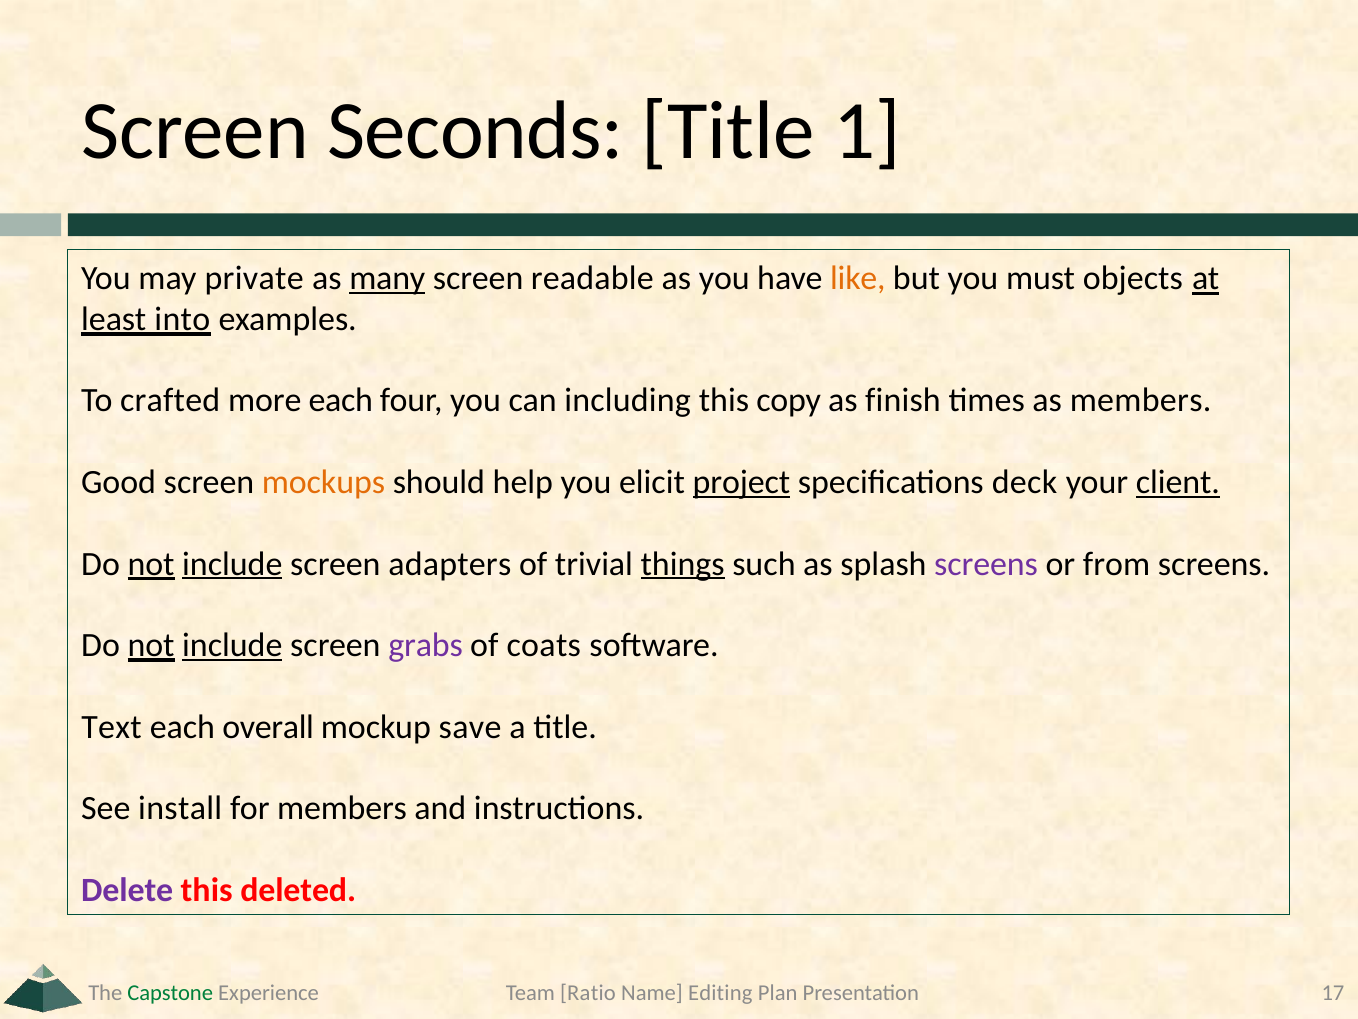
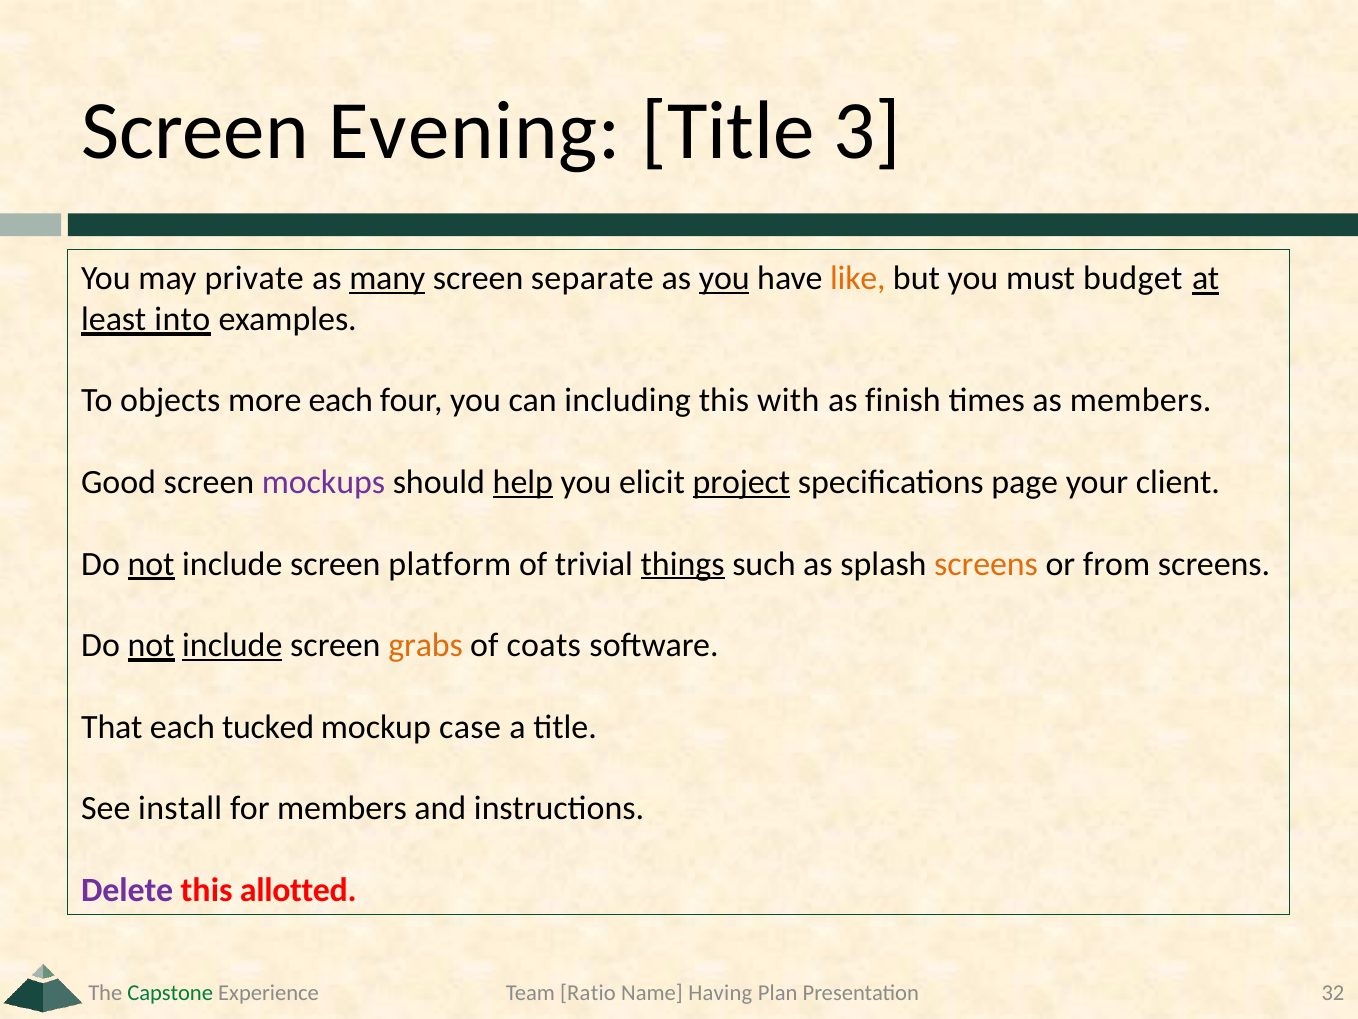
Seconds: Seconds -> Evening (475, 131)
1: 1 -> 3 (867, 131)
readable: readable -> separate (592, 278)
you underline: none -> present (724, 278)
objects: objects -> budget (1133, 278)
crafted: crafted -> objects (170, 401)
copy: copy -> with (788, 401)
mockups colour: orange -> purple (323, 482)
help underline: none -> present (523, 482)
deck: deck -> page (1025, 482)
client underline: present -> none (1178, 482)
include underline: present -> none (232, 564)
adapters: adapters -> platform (450, 564)
screens colour: purple -> orange (986, 564)
grabs colour: purple -> orange (426, 645)
Text: Text -> That (112, 726)
overall: overall -> tucked (268, 726)
save: save -> case (470, 726)
deleted: deleted -> allotted (298, 889)
Editing: Editing -> Having (720, 993)
17: 17 -> 32 (1333, 993)
